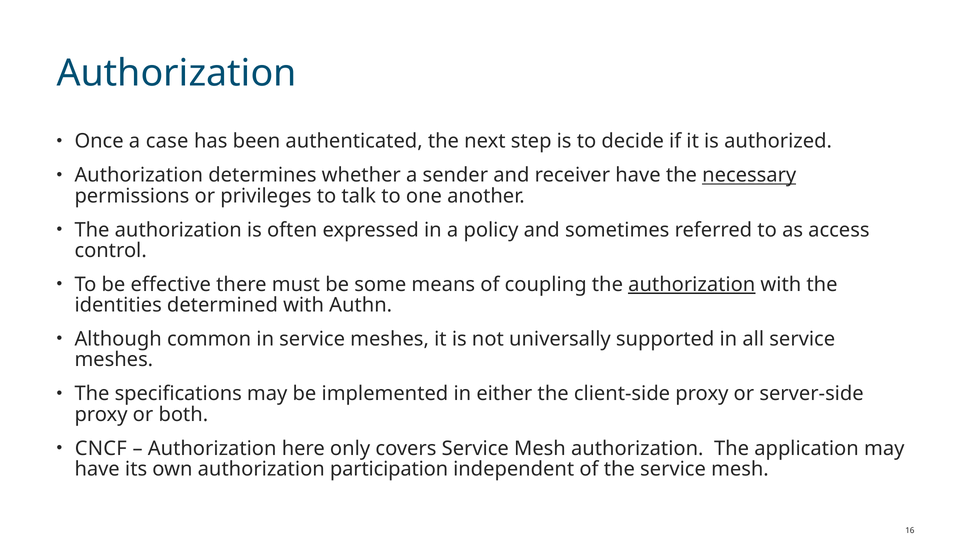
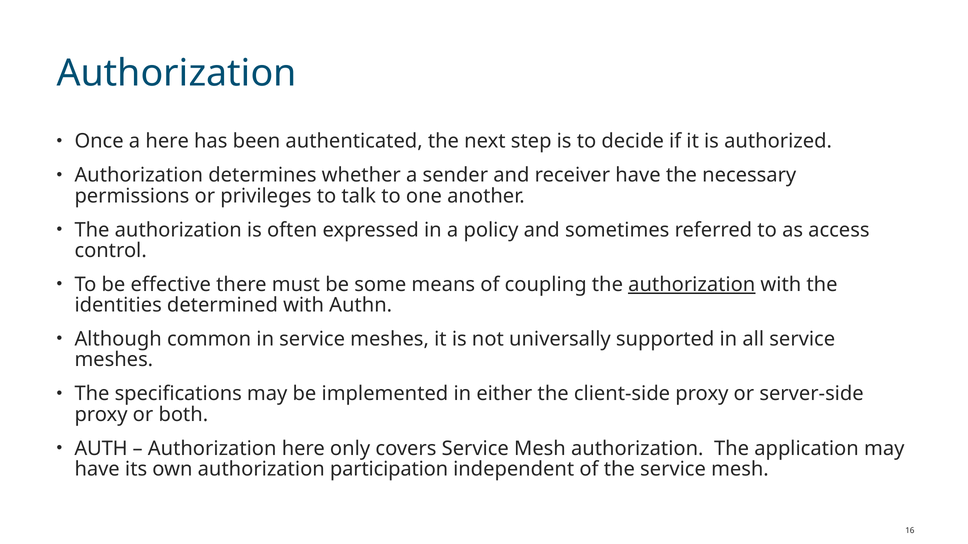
a case: case -> here (167, 141)
necessary underline: present -> none (749, 175)
CNCF: CNCF -> AUTH (101, 449)
